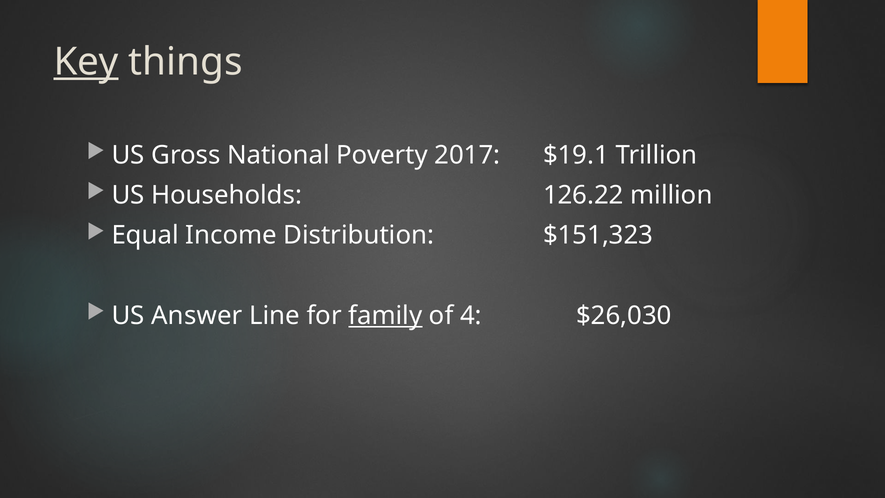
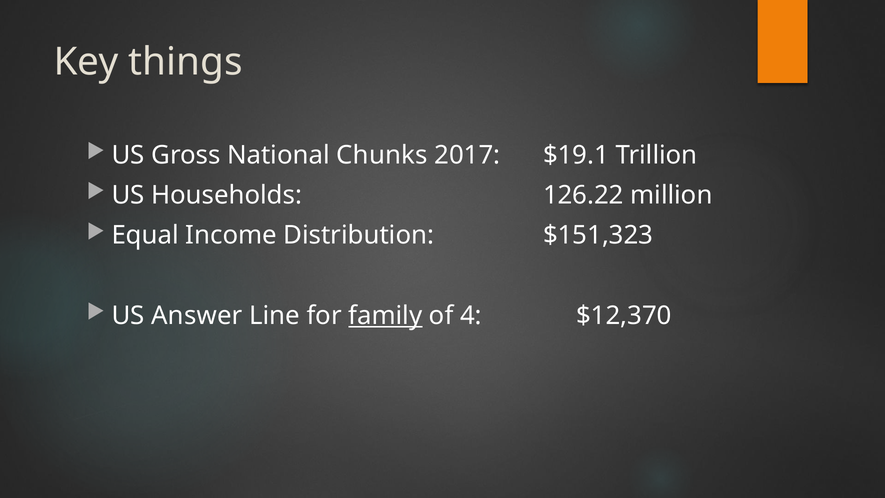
Key underline: present -> none (86, 62)
Poverty: Poverty -> Chunks (382, 155)
$26,030: $26,030 -> $12,370 (624, 316)
